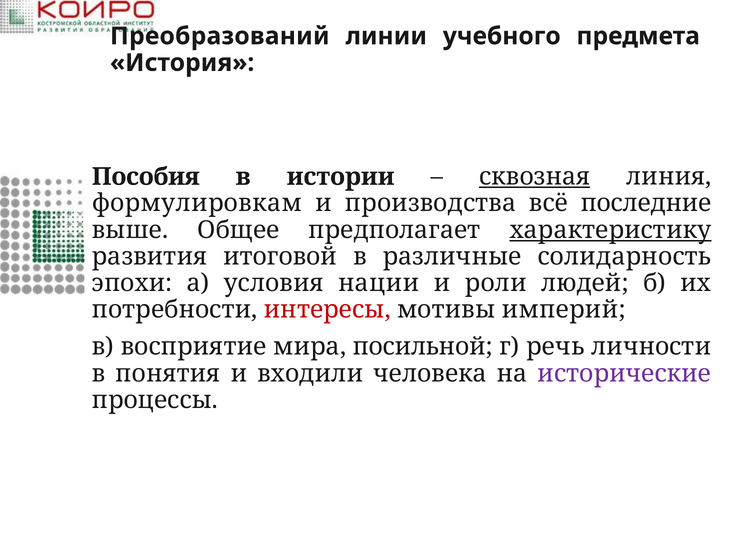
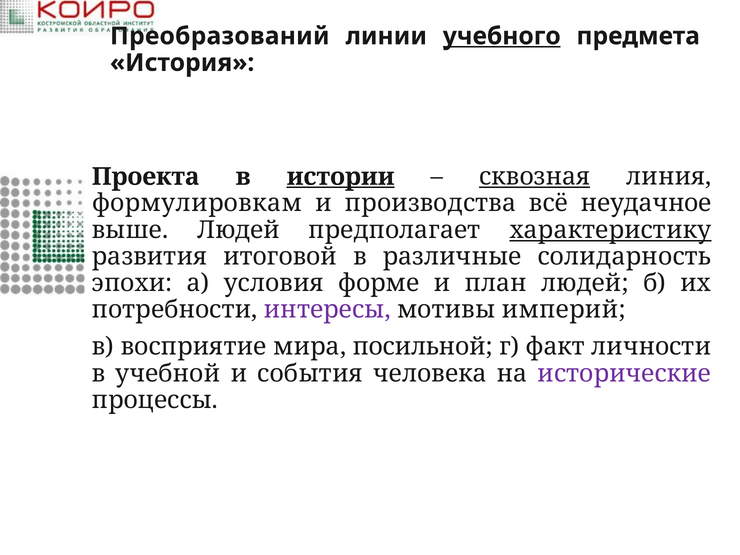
учебного underline: none -> present (502, 36)
Пособия: Пособия -> Проекта (146, 177)
истории underline: none -> present (341, 177)
последние: последние -> неудачное (646, 203)
выше Общее: Общее -> Людей (238, 230)
нации: нации -> форме (379, 283)
роли: роли -> план (496, 283)
интересы colour: red -> purple (327, 310)
речь: речь -> факт (555, 347)
понятия: понятия -> учебной (168, 373)
входили: входили -> события (310, 373)
